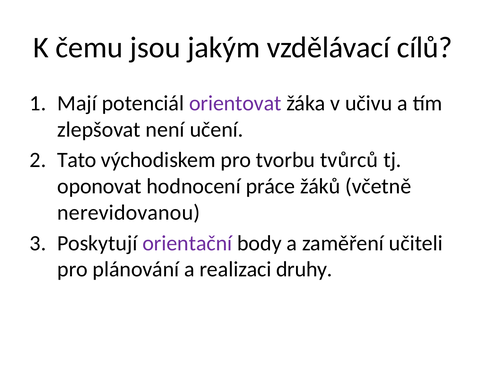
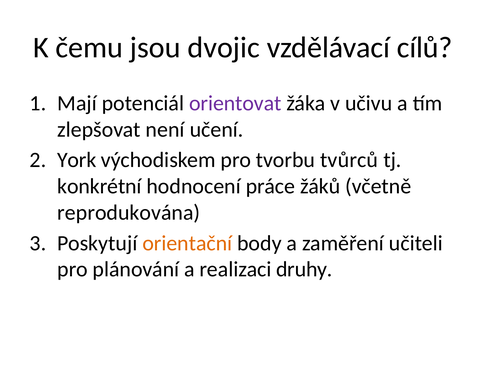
jakým: jakým -> dvojic (224, 48)
Tato: Tato -> York (77, 160)
oponovat: oponovat -> konkrétní (99, 187)
nerevidovanou: nerevidovanou -> reprodukována (129, 213)
orientační colour: purple -> orange (187, 244)
